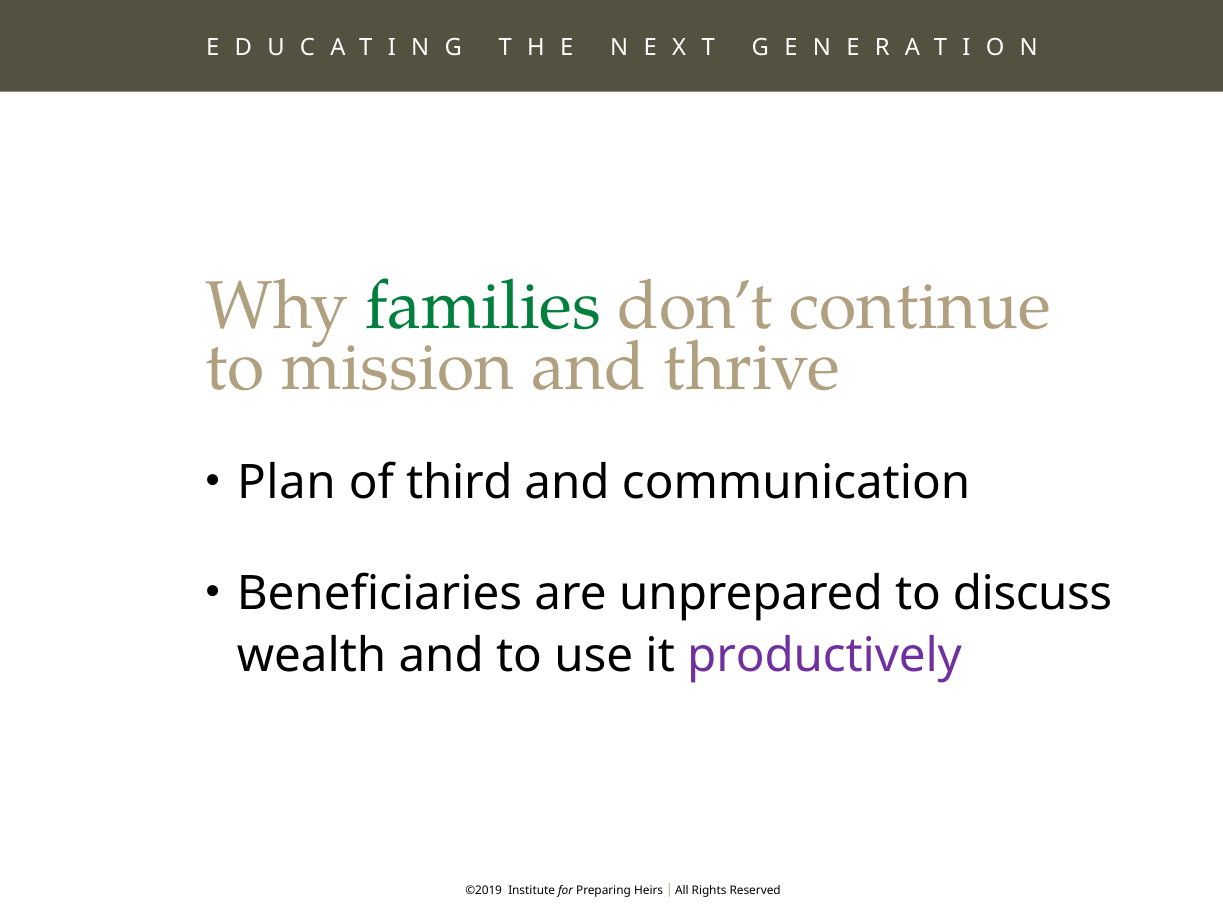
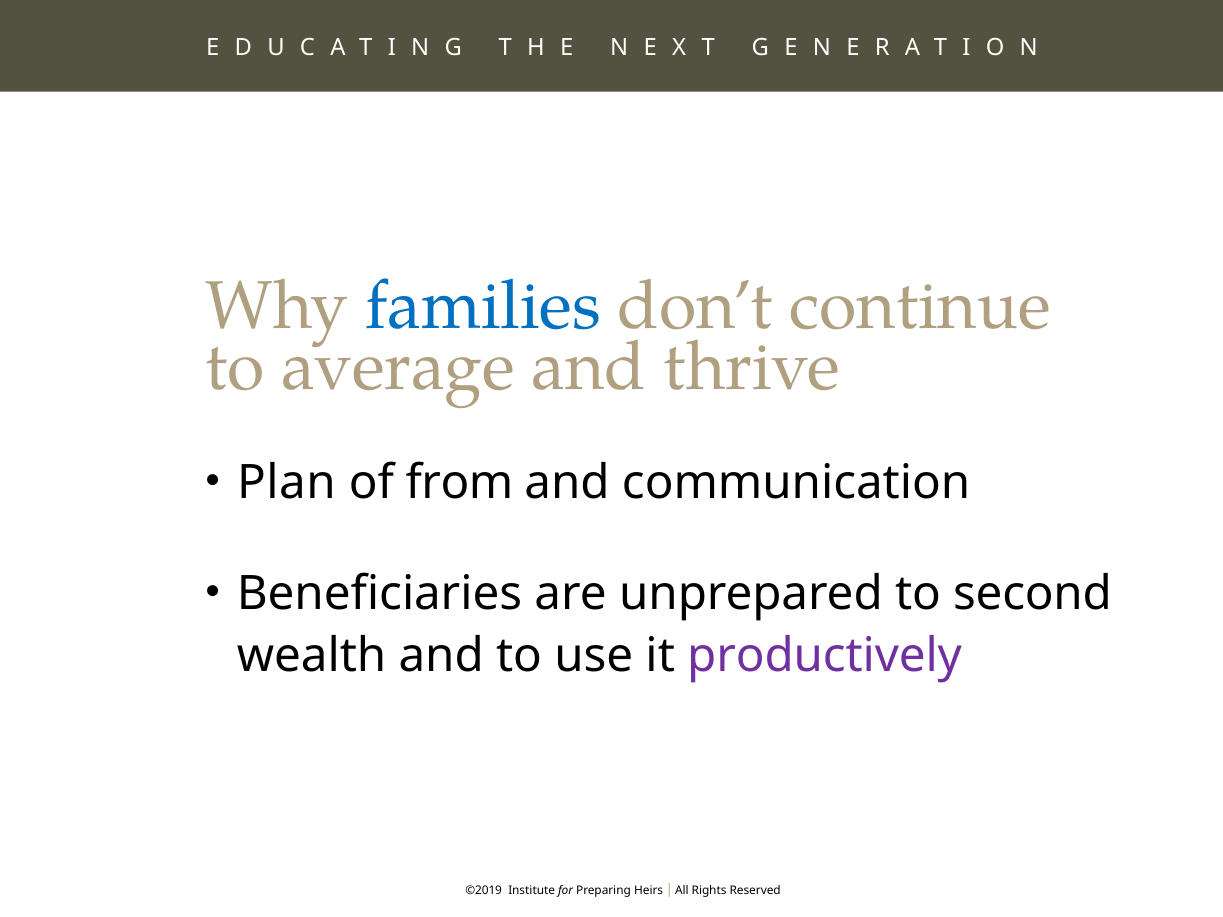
families colour: green -> blue (483, 306)
mission: mission -> average (398, 367)
third: third -> from (459, 483)
discuss: discuss -> second (1032, 594)
